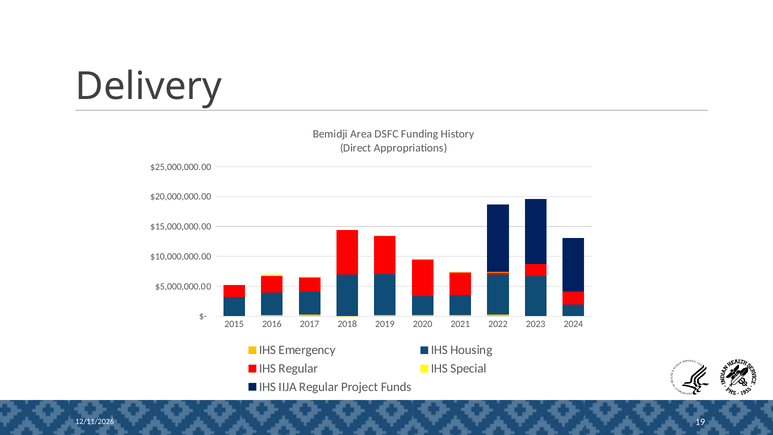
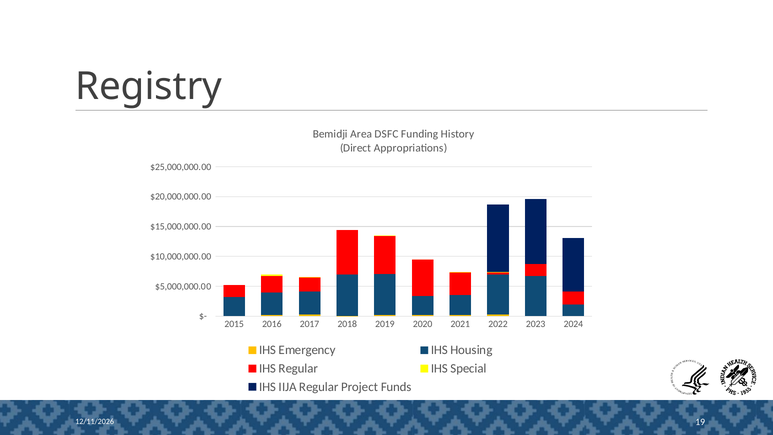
Delivery: Delivery -> Registry (149, 87)
